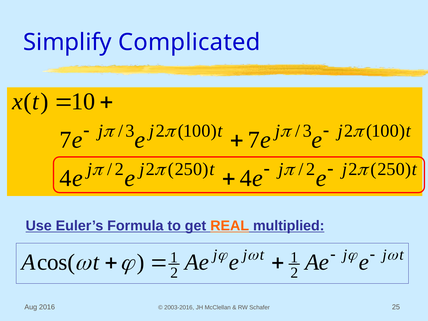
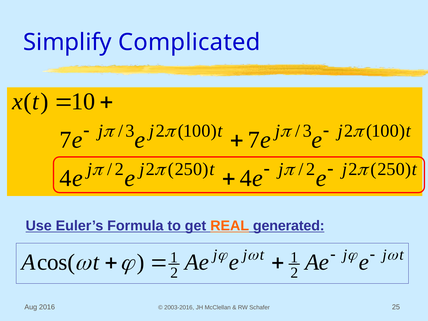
multiplied: multiplied -> generated (289, 226)
